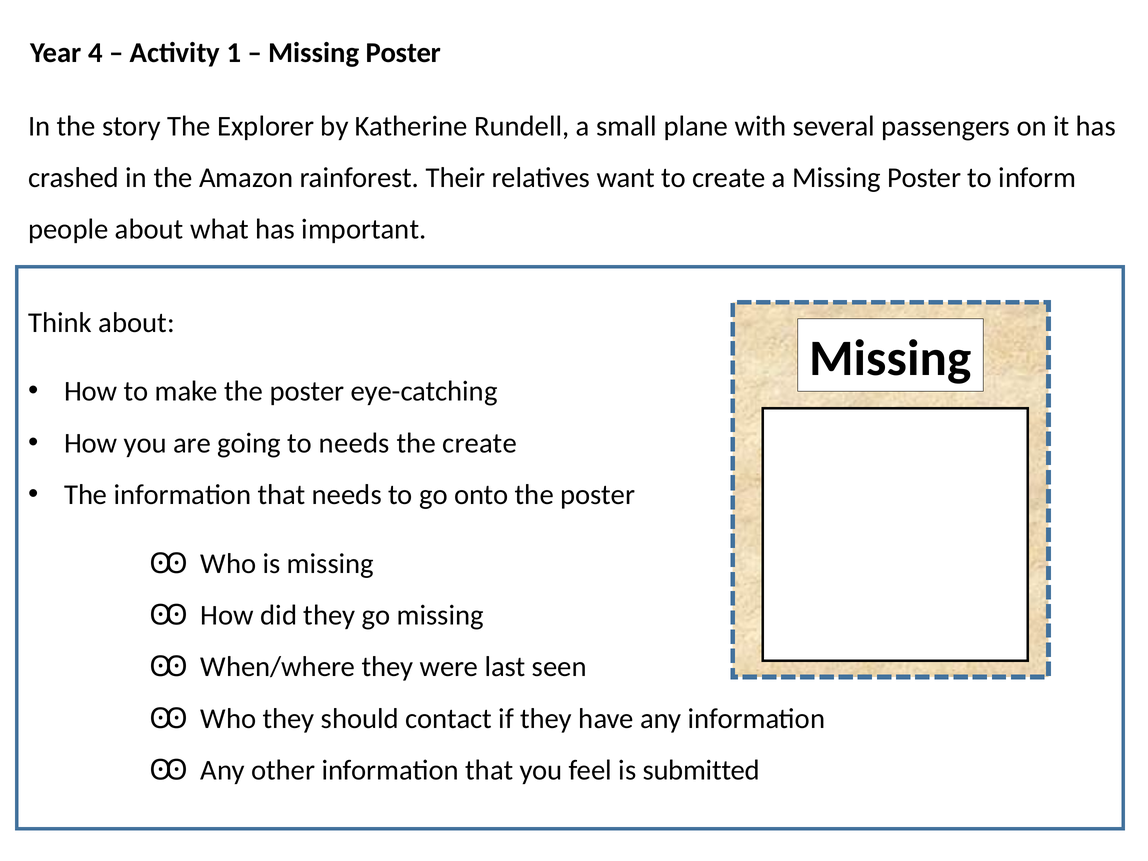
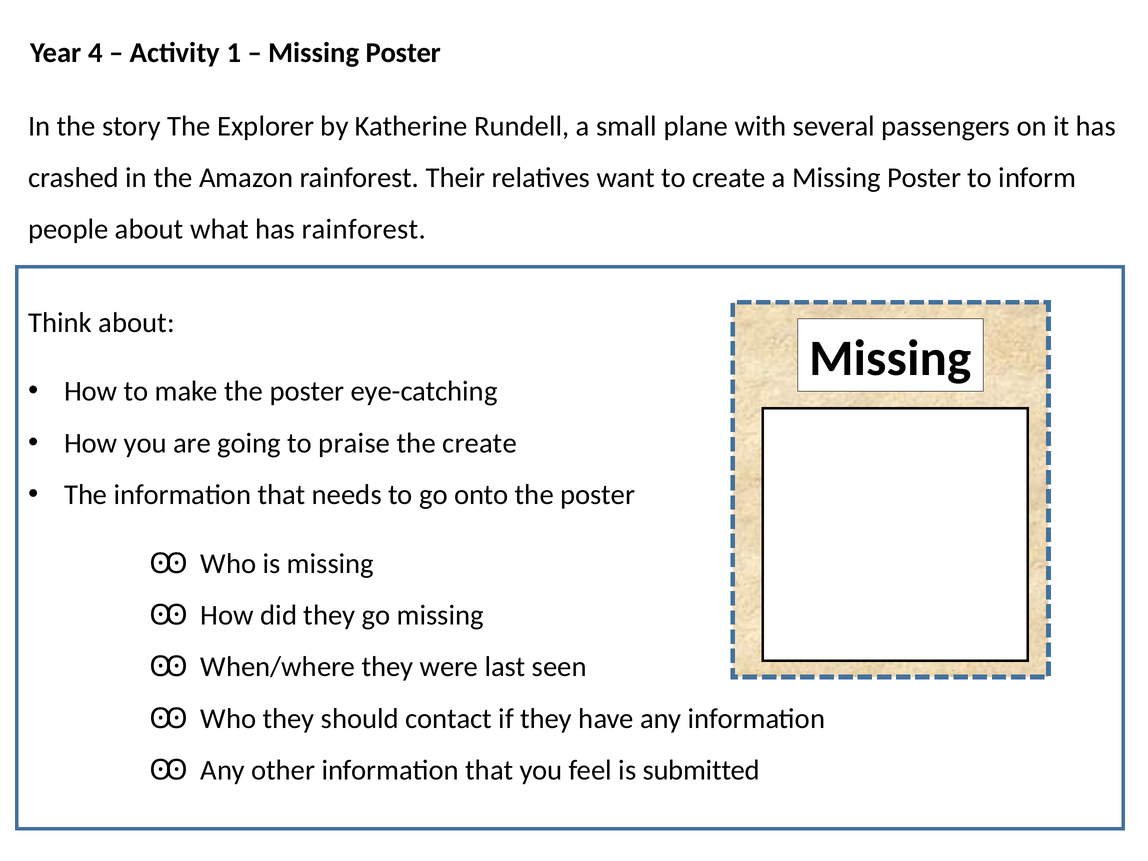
has important: important -> rainforest (364, 229)
to needs: needs -> praise (354, 443)
